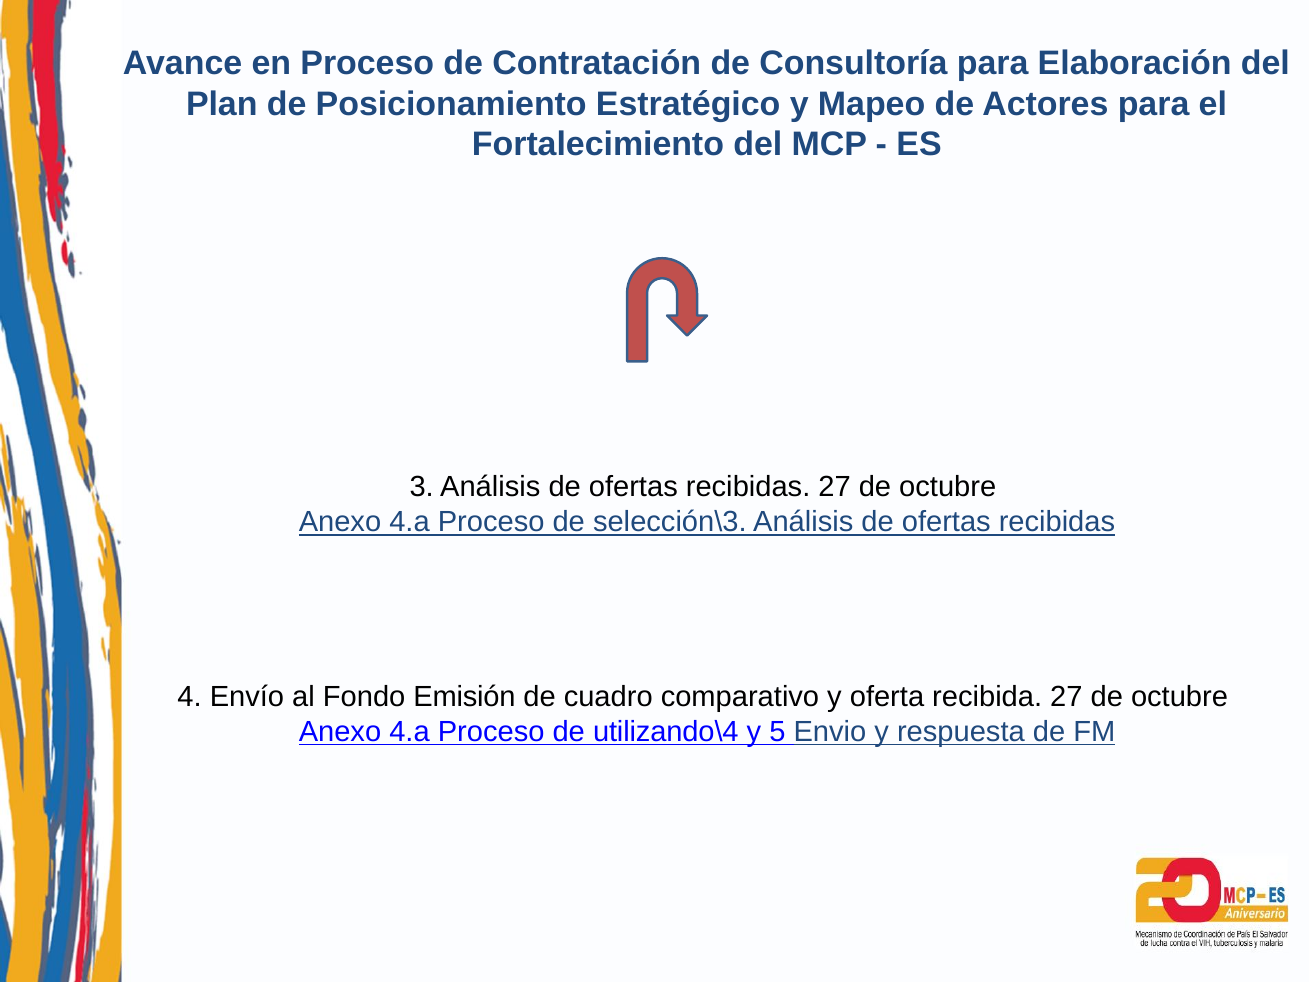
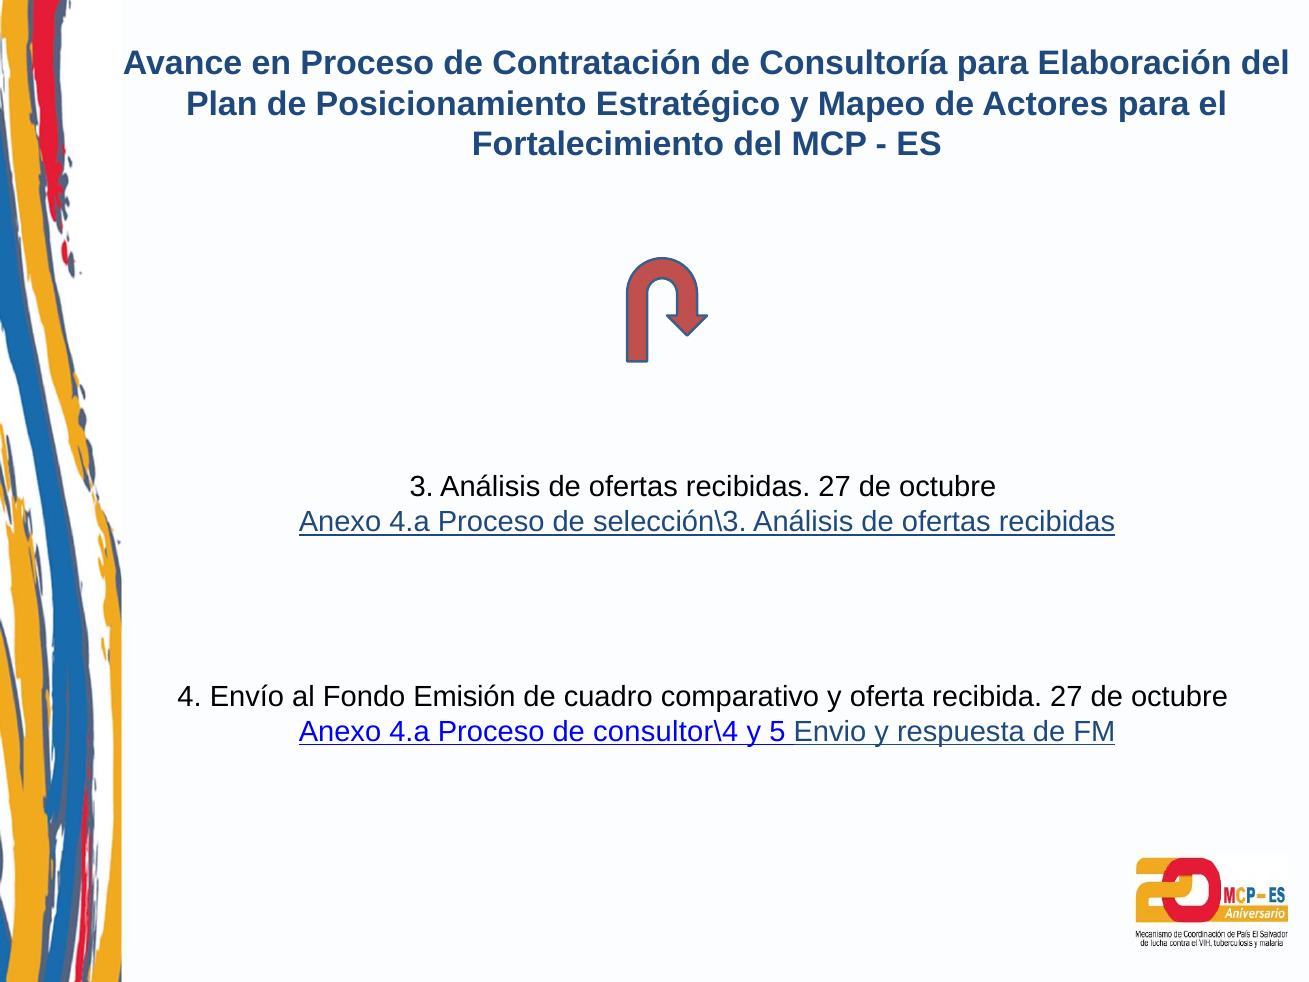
utilizando\4: utilizando\4 -> consultor\4 (666, 731)
